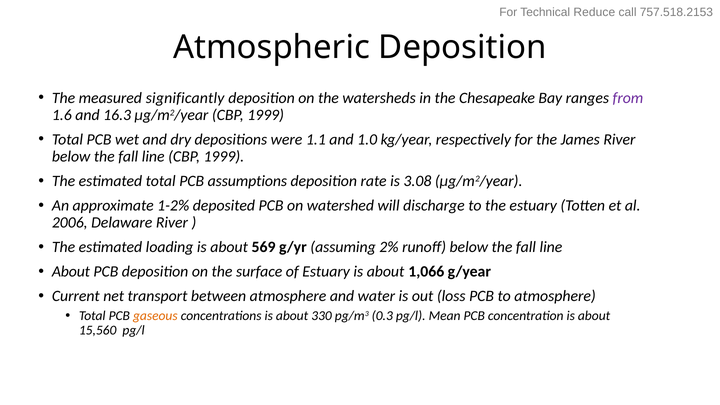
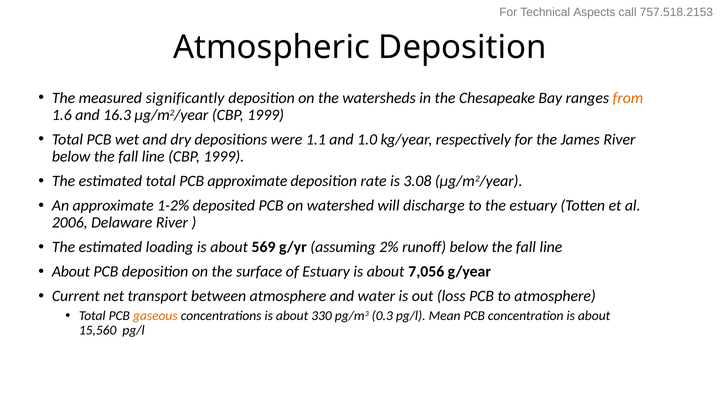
Reduce: Reduce -> Aspects (594, 12)
from colour: purple -> orange (628, 98)
PCB assumptions: assumptions -> approximate (247, 181)
1,066: 1,066 -> 7,056 (426, 271)
